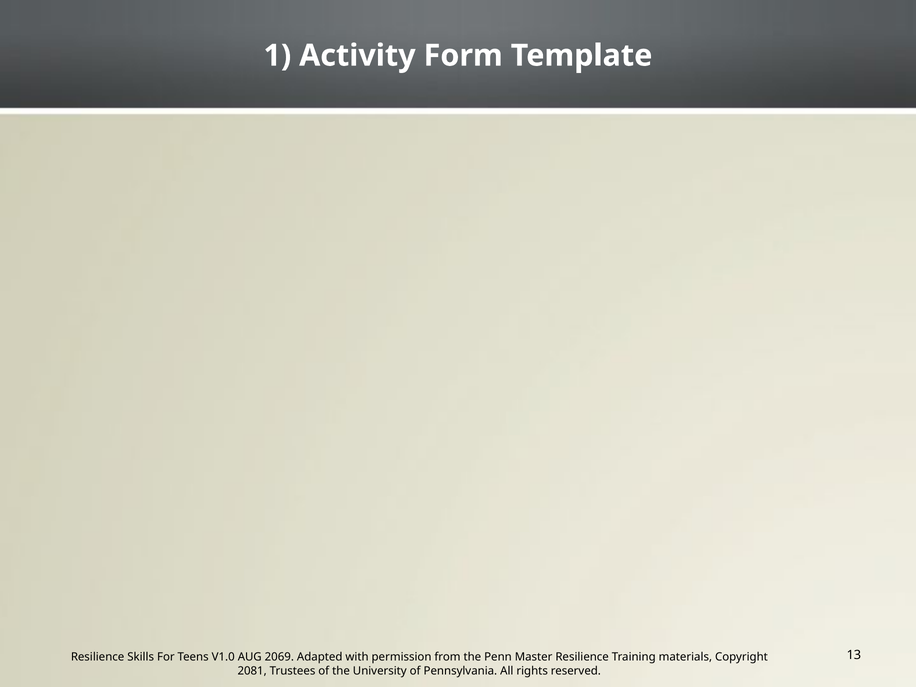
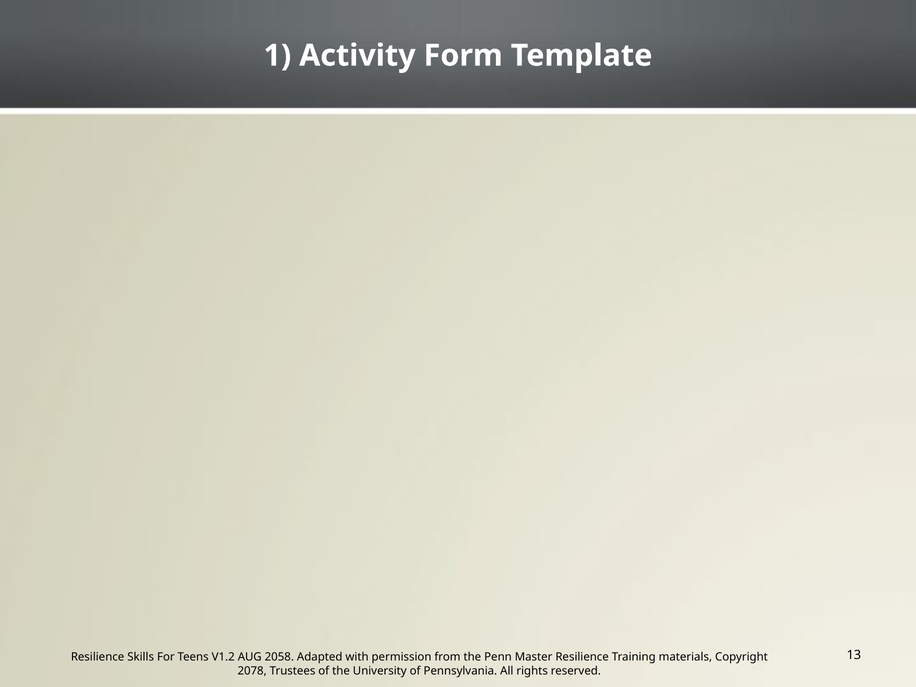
V1.0: V1.0 -> V1.2 (223, 657)
2069: 2069 -> 2058 (279, 657)
2081: 2081 -> 2078 (252, 671)
